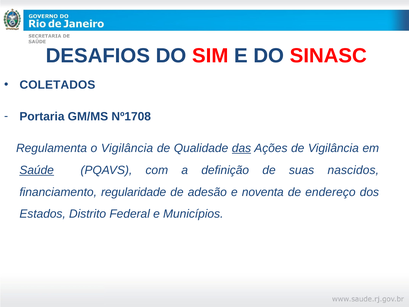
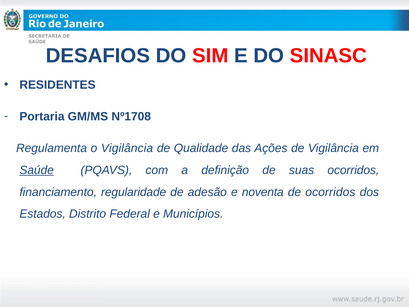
COLETADOS: COLETADOS -> RESIDENTES (57, 85)
das underline: present -> none (241, 148)
suas nascidos: nascidos -> ocorridos (353, 170)
de endereço: endereço -> ocorridos (330, 192)
